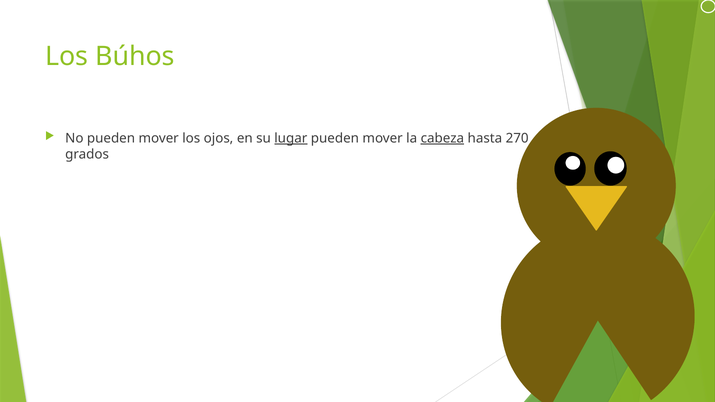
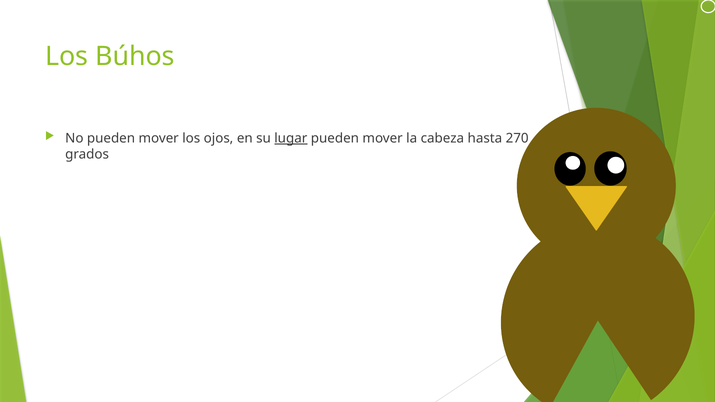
cabeza underline: present -> none (442, 138)
